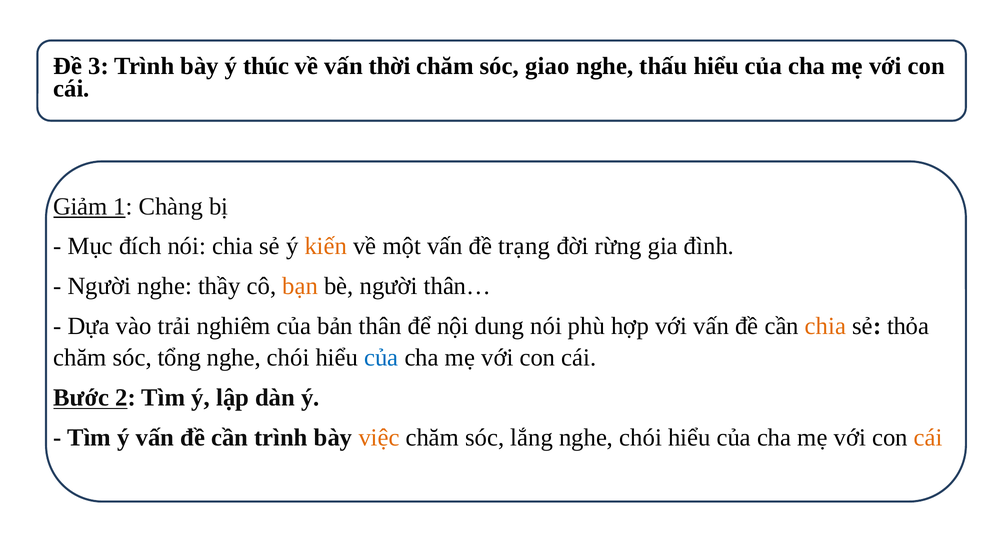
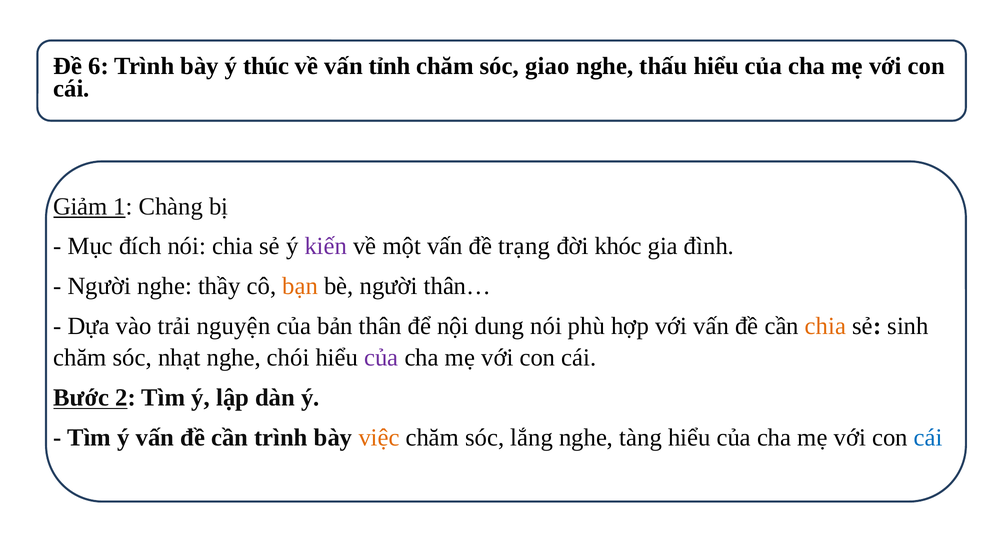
3: 3 -> 6 (98, 66)
thời: thời -> tỉnh (390, 66)
kiến colour: orange -> purple (326, 246)
rừng: rừng -> khóc (618, 246)
nghiêm: nghiêm -> nguyện (234, 326)
thỏa: thỏa -> sinh (908, 326)
tổng: tổng -> nhạt (179, 358)
của colour: blue -> purple (381, 358)
lắng nghe chói: chói -> tàng (641, 438)
cái colour: orange -> blue (928, 438)
